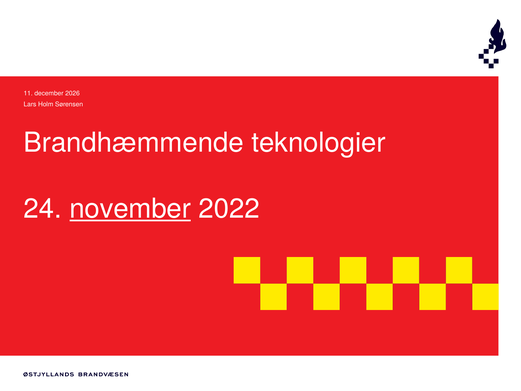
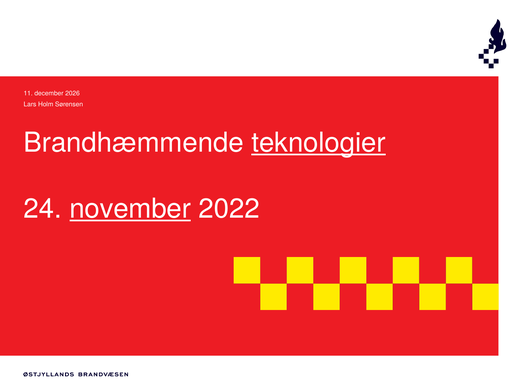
teknologier underline: none -> present (319, 143)
